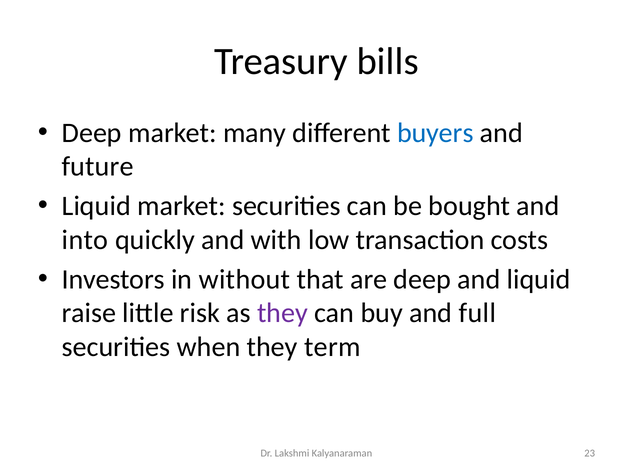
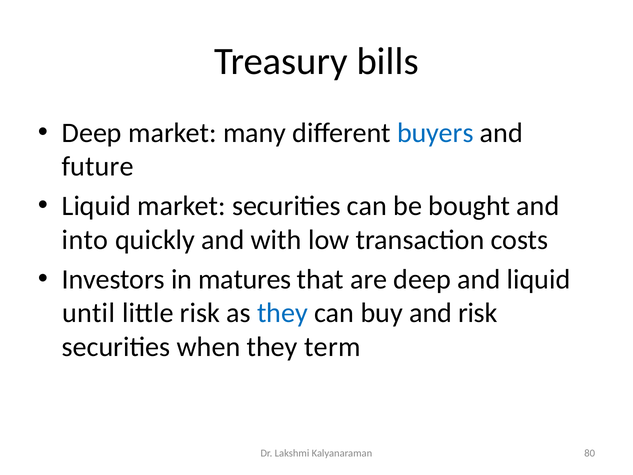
without: without -> matures (245, 279)
raise: raise -> until (89, 313)
they colour: purple -> blue (283, 313)
and full: full -> risk (478, 313)
23: 23 -> 80 (590, 453)
